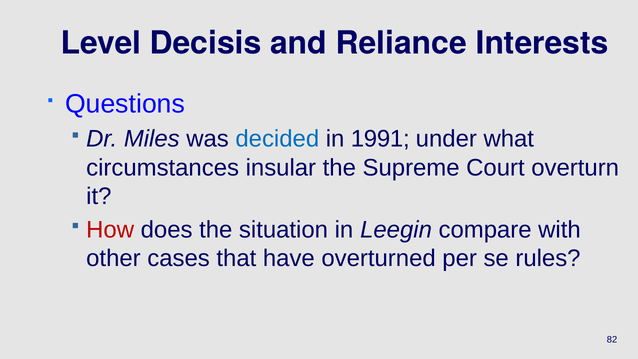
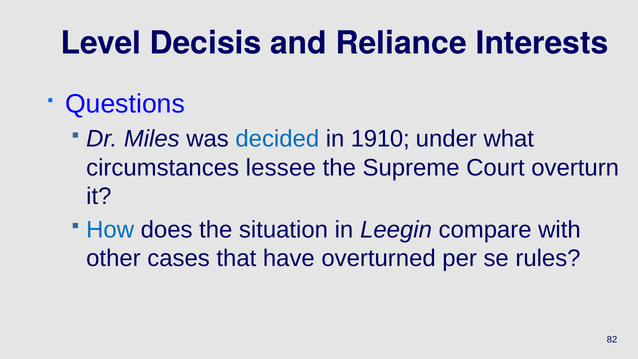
1991: 1991 -> 1910 (380, 139)
insular: insular -> lessee (281, 168)
How colour: red -> blue (110, 230)
